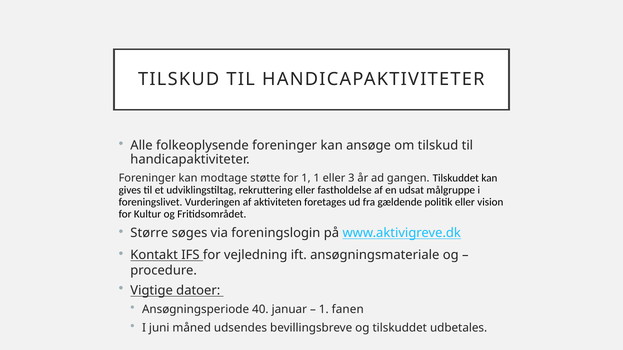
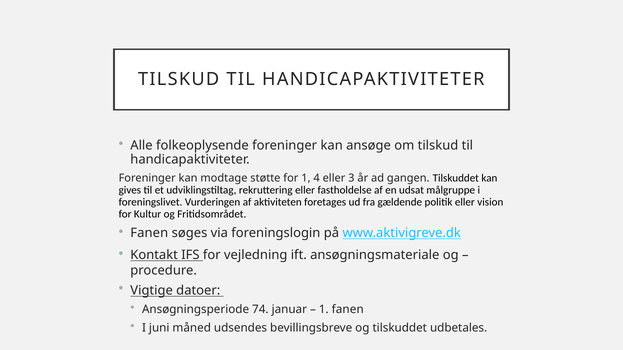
1 1: 1 -> 4 (317, 178)
Større: Større -> Fanen (149, 233)
40: 40 -> 74 (260, 310)
